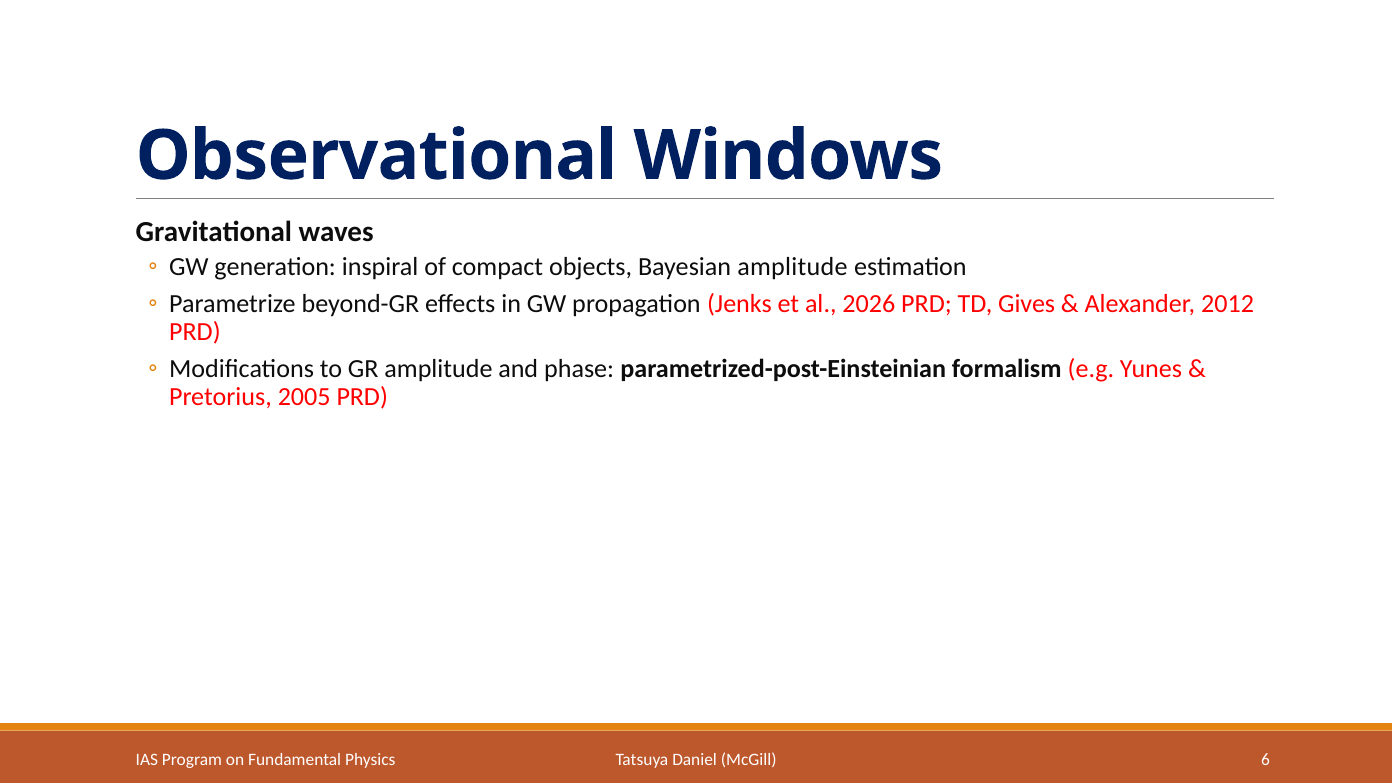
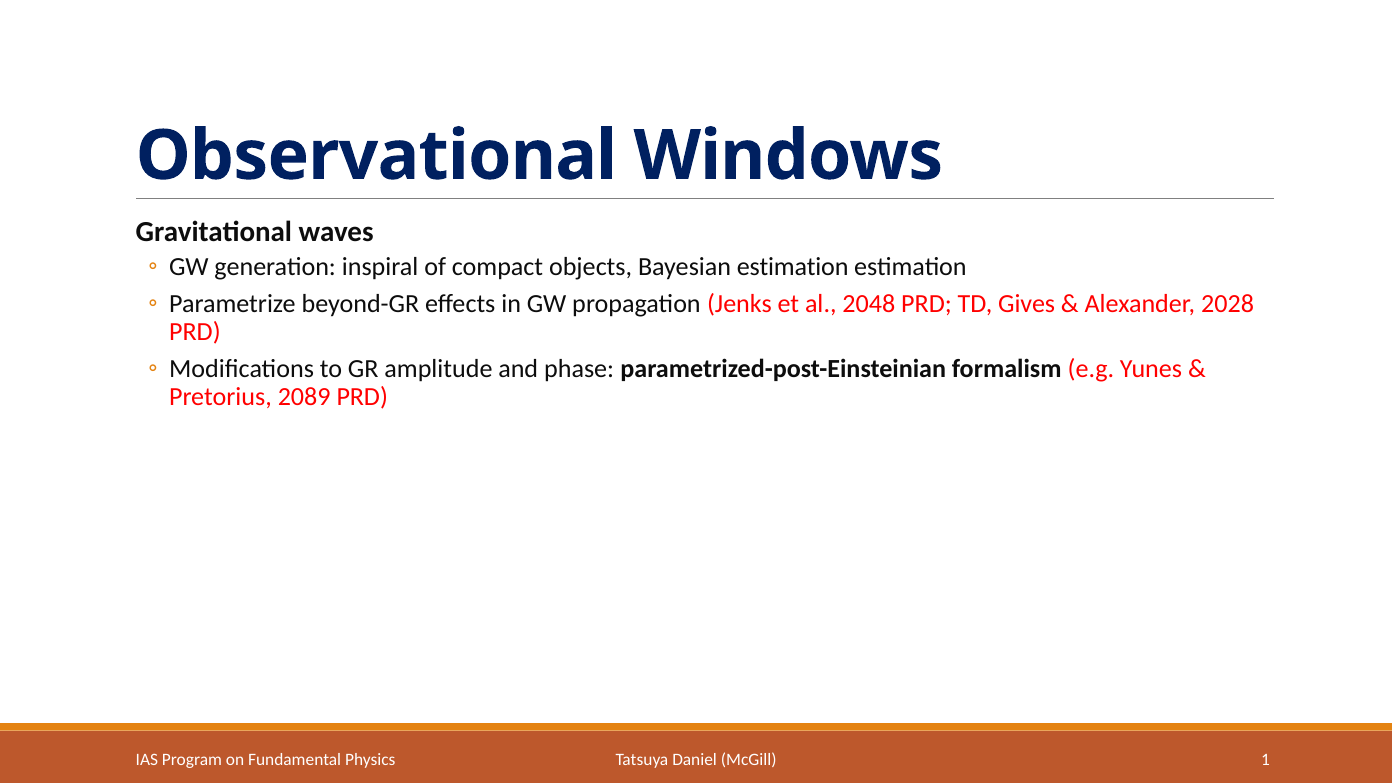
Bayesian amplitude: amplitude -> estimation (793, 267)
2026: 2026 -> 2048 (869, 304)
2012: 2012 -> 2028 (1228, 304)
2005: 2005 -> 2089 (304, 397)
6: 6 -> 1 (1265, 760)
